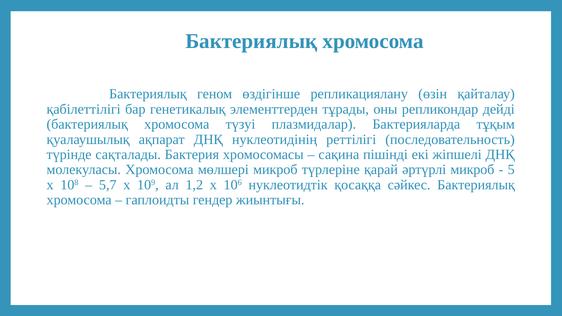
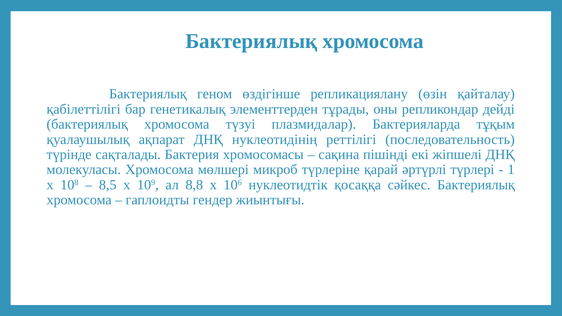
әртүрлі микроб: микроб -> түрлері (472, 170)
5: 5 -> 1 (511, 170)
5,7: 5,7 -> 8,5 (108, 185)
1,2: 1,2 -> 8,8 (194, 185)
